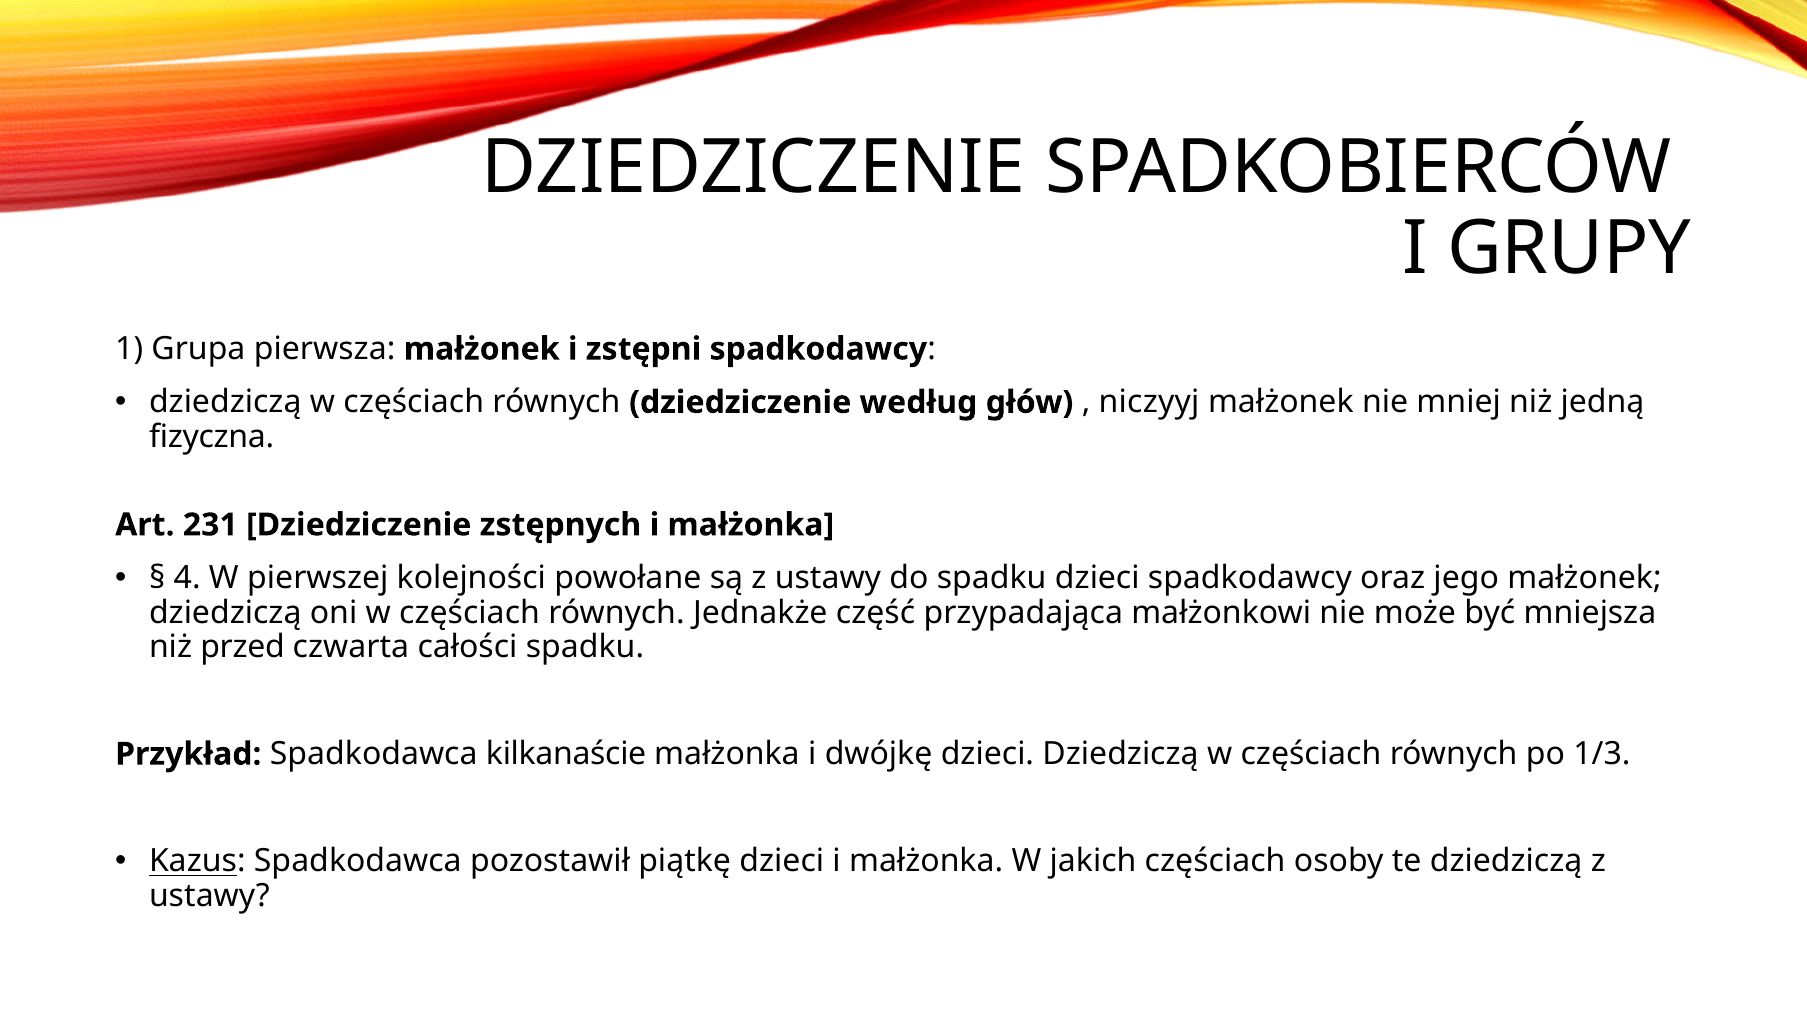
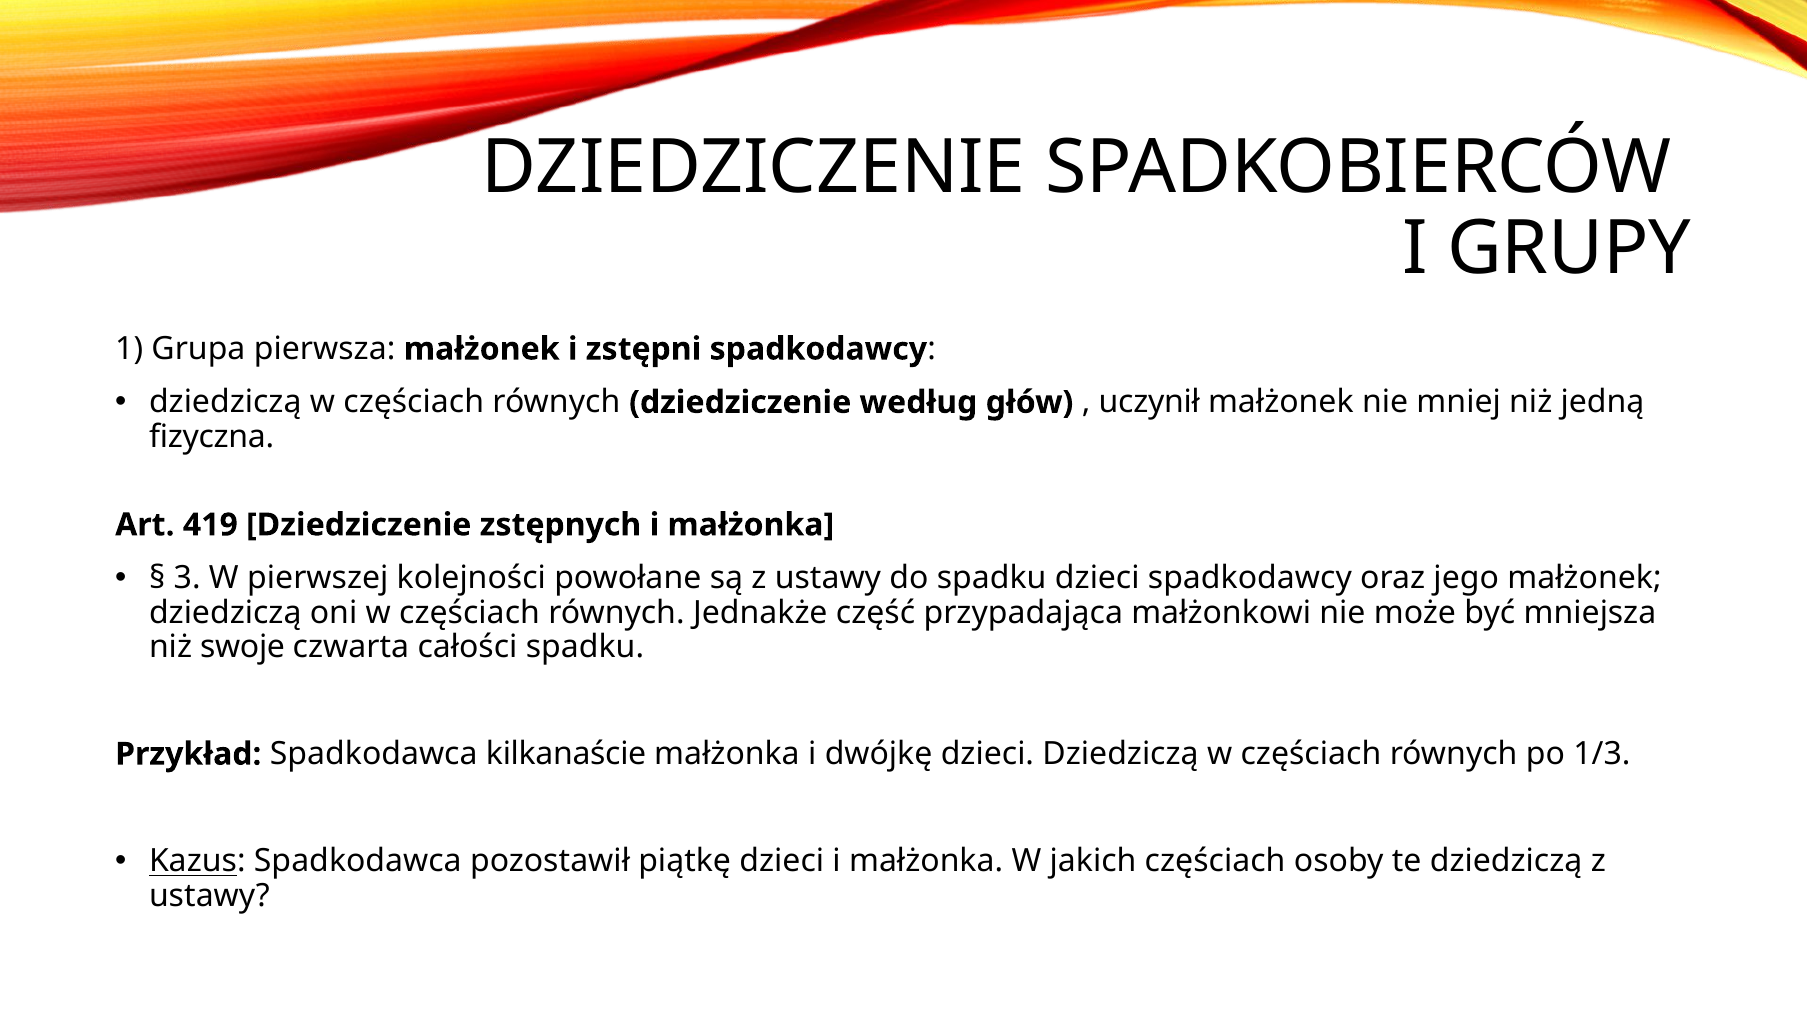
niczyyj: niczyyj -> uczynił (1149, 403)
231: 231 -> 419 (210, 525)
4: 4 -> 3 (187, 578)
przed: przed -> swoje (243, 648)
